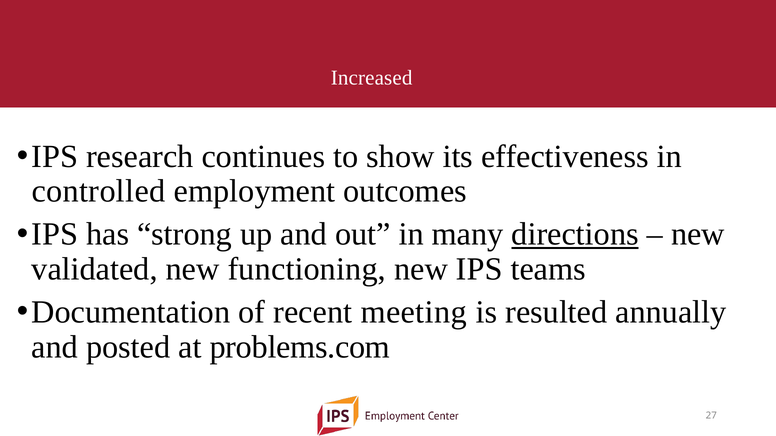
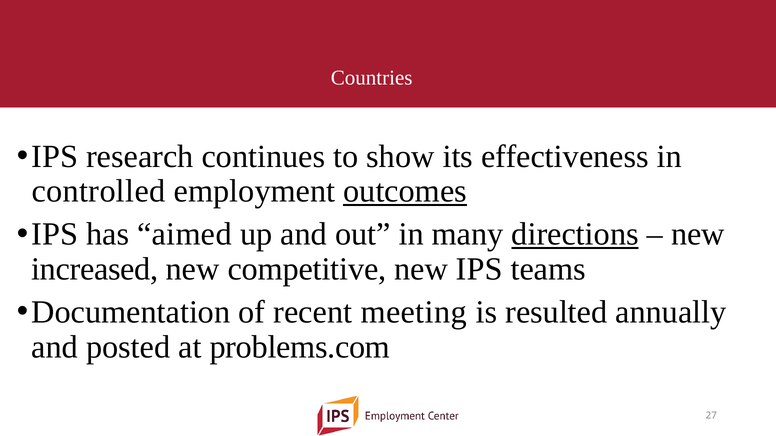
Increased: Increased -> Countries (372, 78)
outcomes underline: none -> present (405, 192)
strong: strong -> aimed (184, 235)
validated: validated -> increased (95, 269)
functioning: functioning -> competitive (307, 269)
